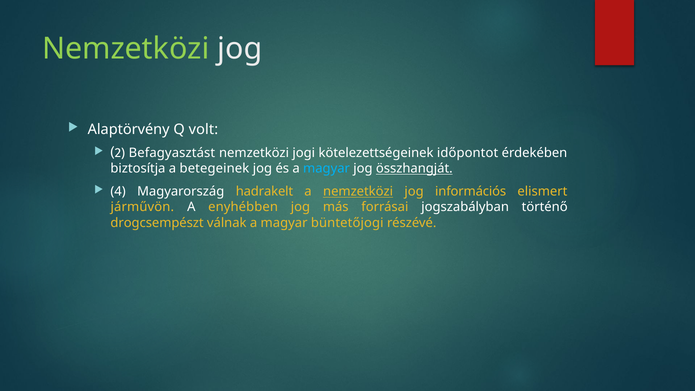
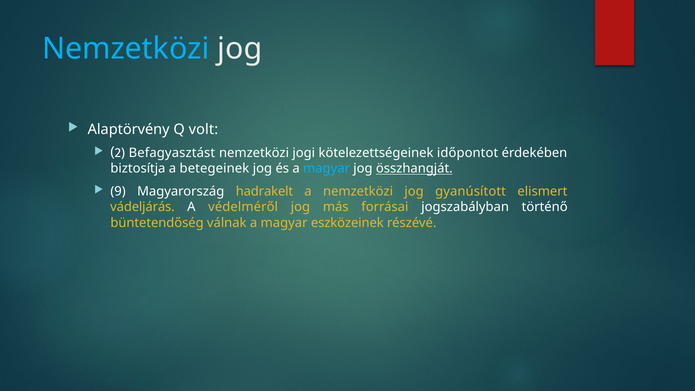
Nemzetközi colour: light green -> light blue (126, 49)
4: 4 -> 9 (118, 192)
nemzetközi underline: present -> none (358, 192)
információs: információs -> gyanúsított (471, 192)
járművön: járművön -> vádeljárás (142, 207)
enyhébben: enyhébben -> védelméről (243, 207)
drogcsempészt: drogcsempészt -> büntetendőség (157, 223)
büntetőjogi: büntetőjogi -> eszközeinek (347, 223)
